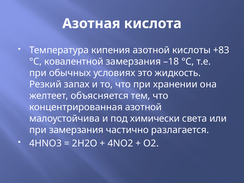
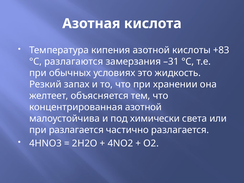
ковалентной: ковалентной -> разлагаются (74, 62)
–18: –18 -> –31 (171, 62)
при замерзания: замерзания -> разлагается (76, 130)
